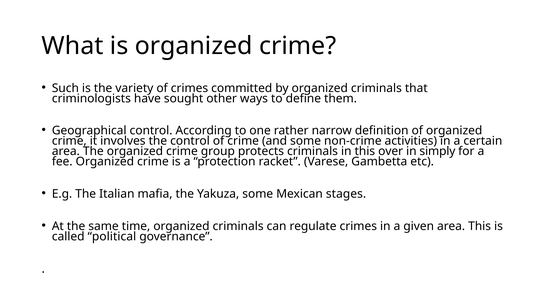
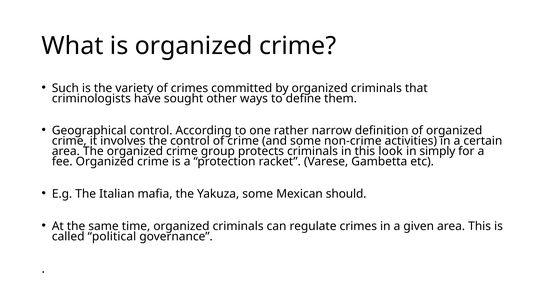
over: over -> look (391, 151)
stages: stages -> should (346, 194)
